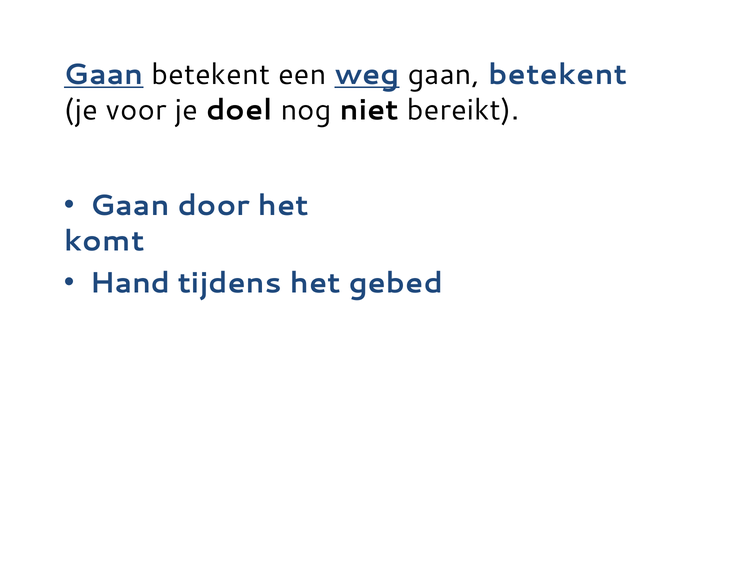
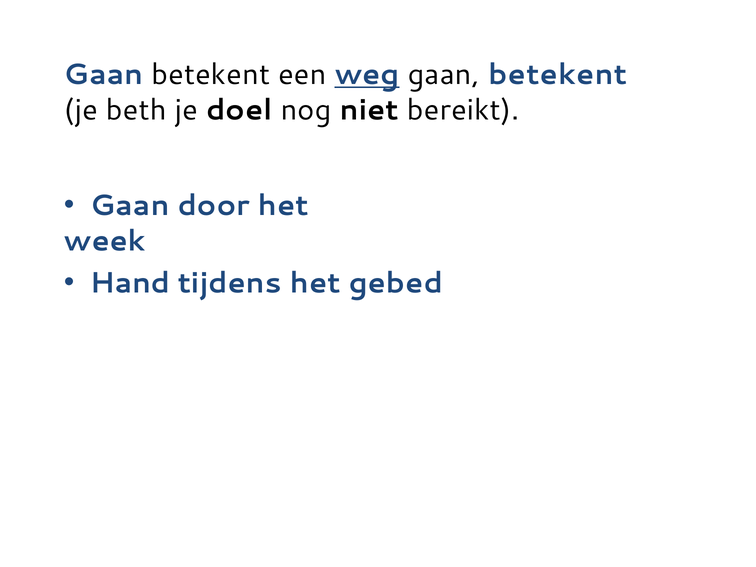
Gaan underline: present -> none (104, 75)
voor: voor -> beth (136, 110)
komt: komt -> week (105, 241)
